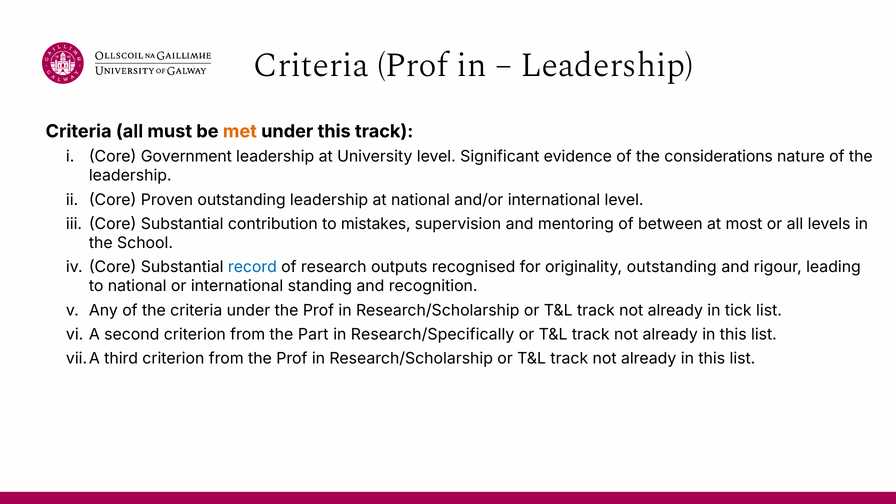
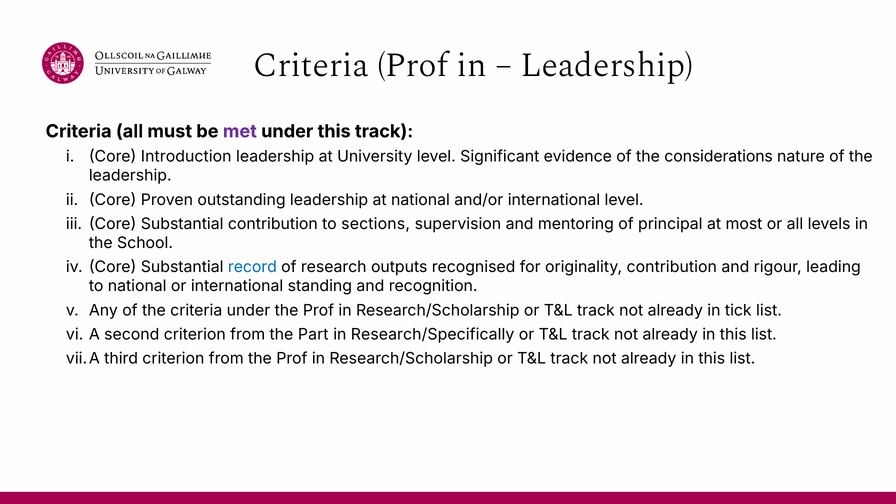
met colour: orange -> purple (240, 131)
Government: Government -> Introduction (186, 157)
mistakes: mistakes -> sections (376, 224)
between: between -> principal (670, 224)
originality outstanding: outstanding -> contribution (672, 267)
